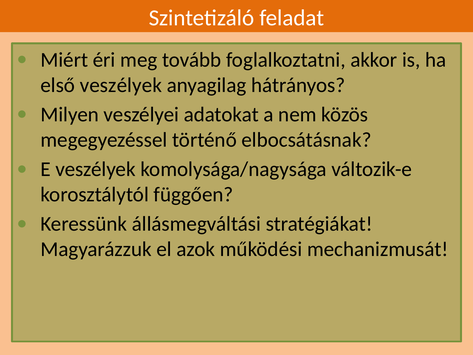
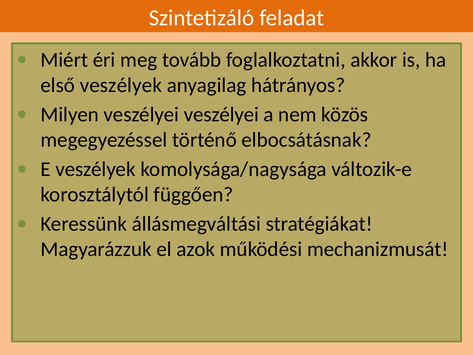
veszélyei adatokat: adatokat -> veszélyei (221, 114)
